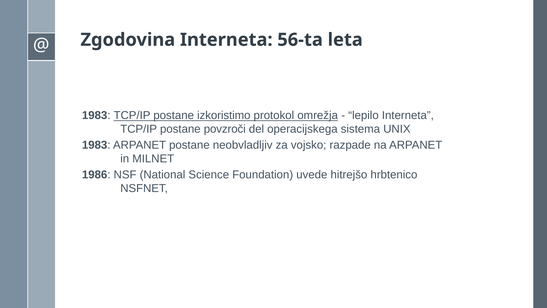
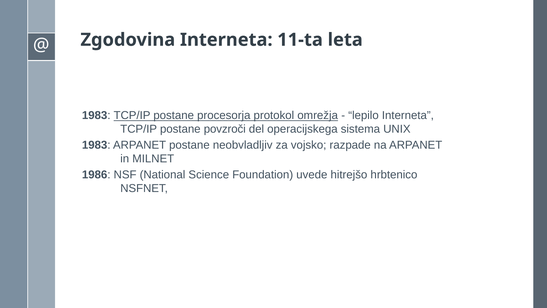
56-ta: 56-ta -> 11-ta (300, 40)
izkoristimo: izkoristimo -> procesorja (224, 115)
